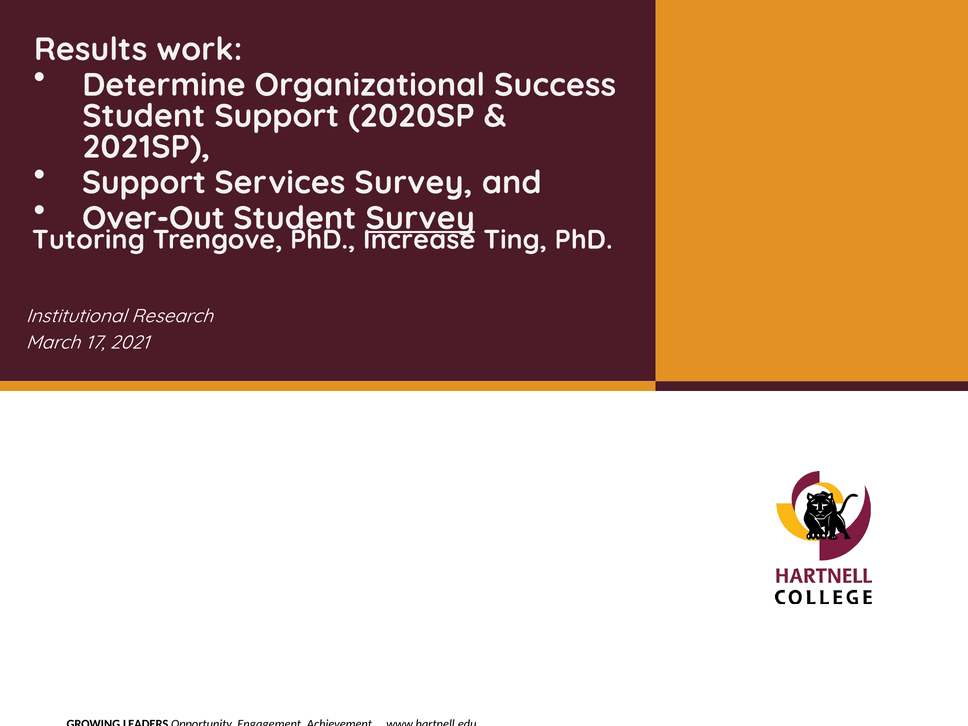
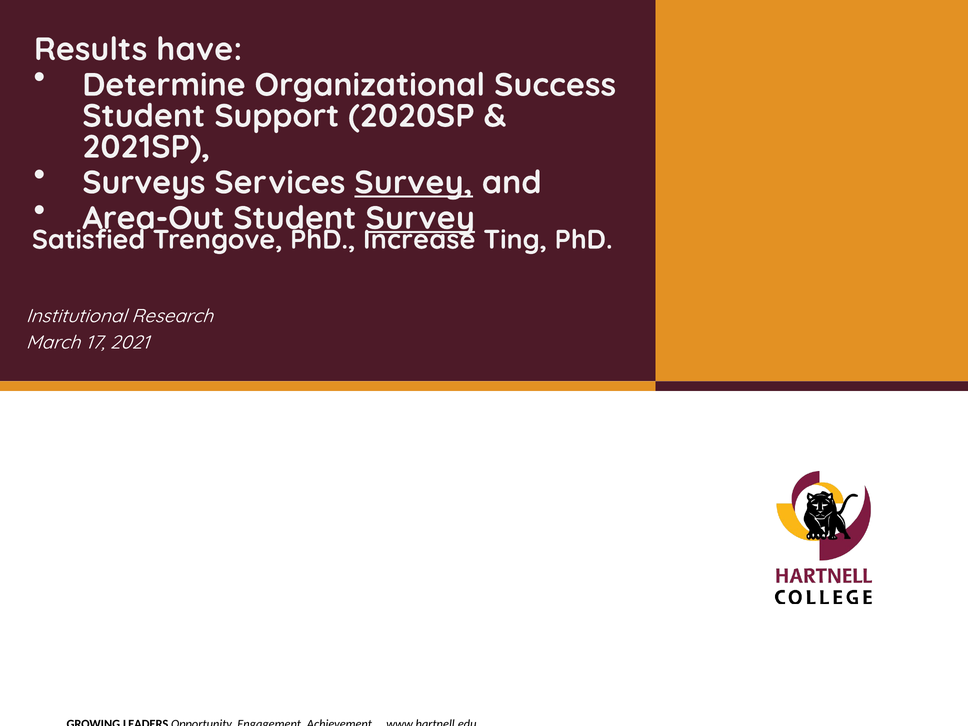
work: work -> have (199, 49)
Support: Support -> Surveys (144, 183)
Survey underline: none -> present (413, 183)
Over-Out: Over-Out -> Area-Out (153, 218)
Tutoring: Tutoring -> Satisfied (89, 240)
